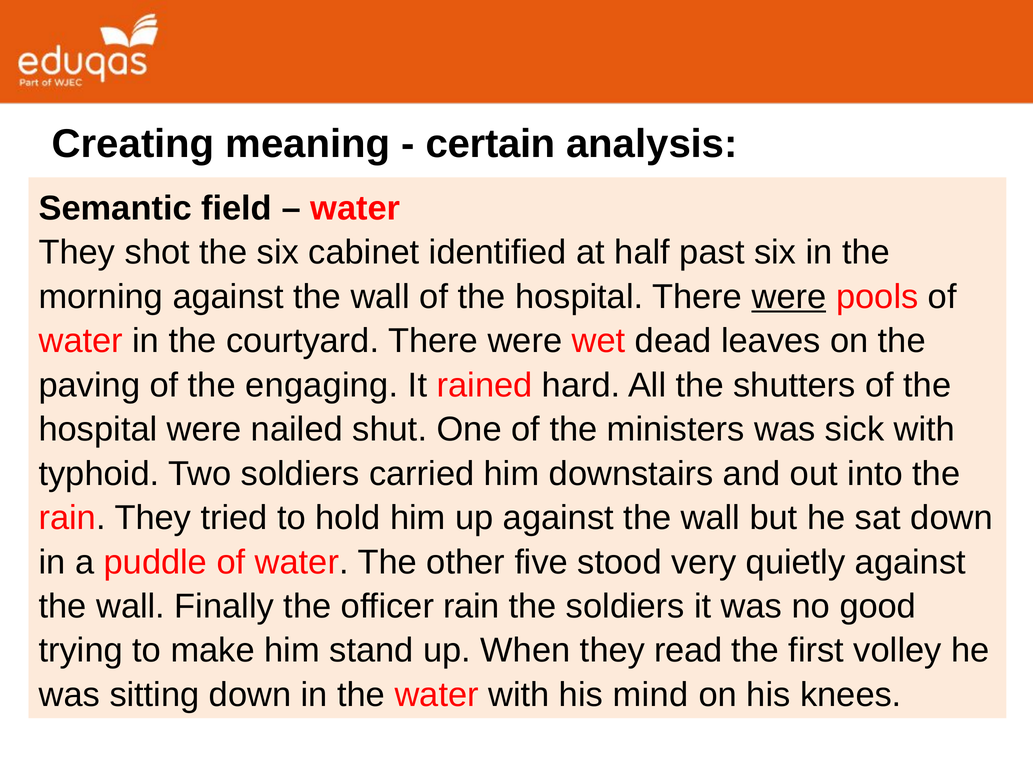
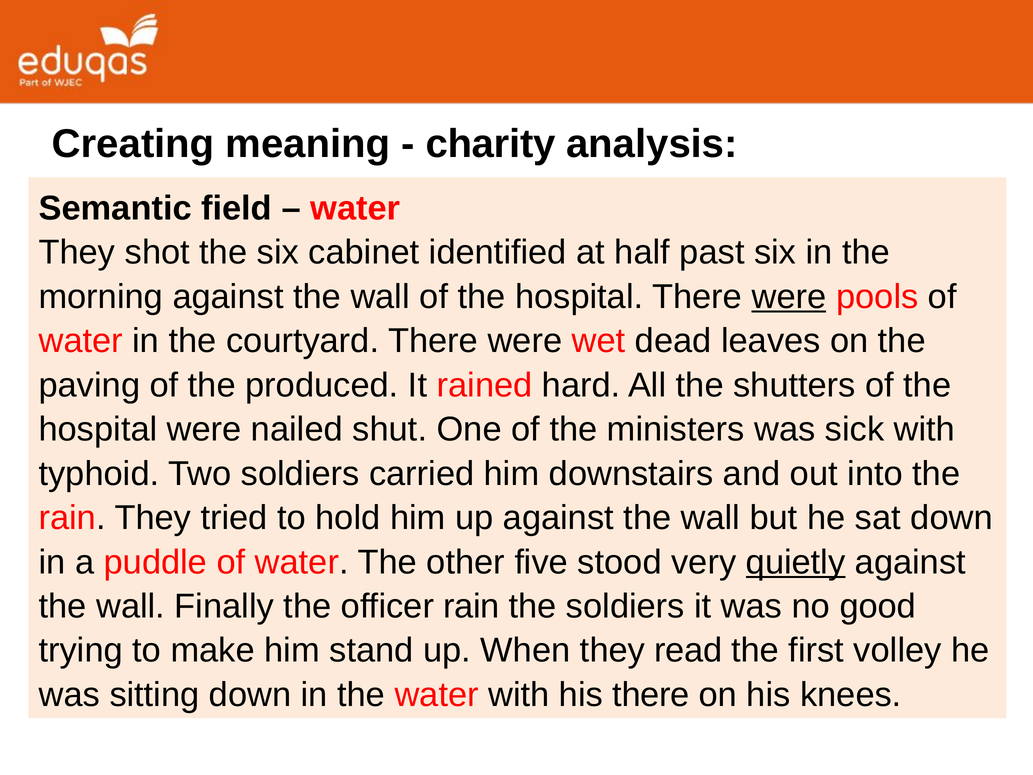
certain: certain -> charity (491, 144)
engaging: engaging -> produced (322, 385)
quietly underline: none -> present (796, 562)
his mind: mind -> there (651, 695)
